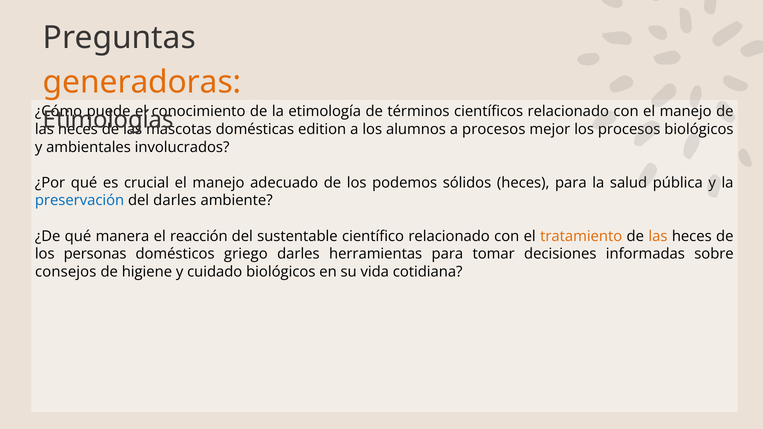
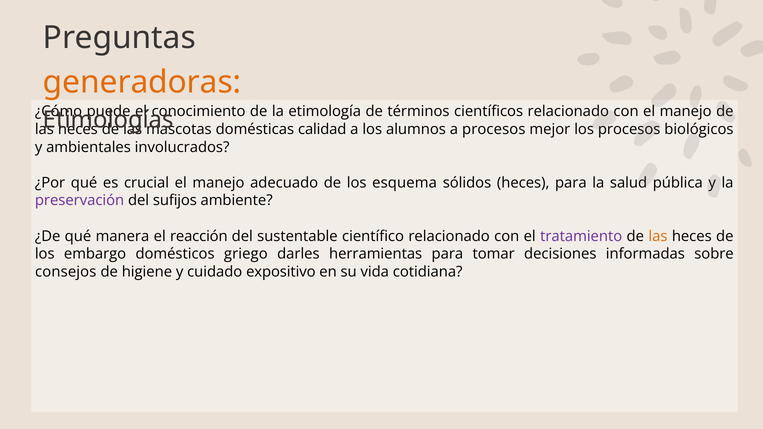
edition: edition -> calidad (322, 129)
podemos: podemos -> esquema (405, 183)
preservación colour: blue -> purple (80, 201)
del darles: darles -> sufijos (175, 201)
tratamiento colour: orange -> purple (581, 236)
personas: personas -> embargo (95, 254)
cuidado biológicos: biológicos -> expositivo (281, 272)
